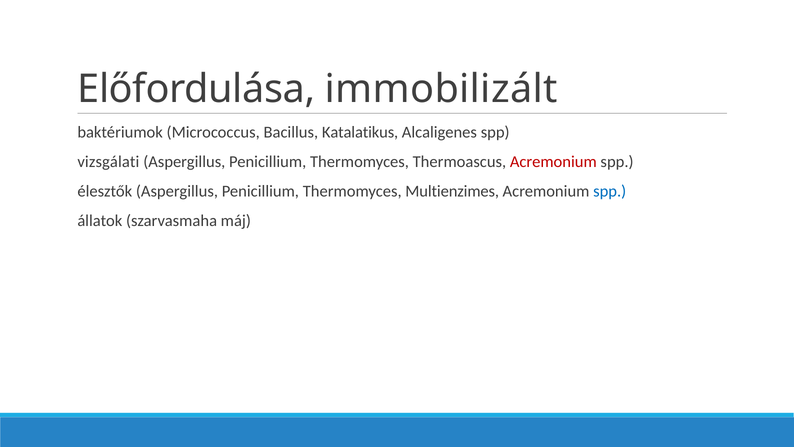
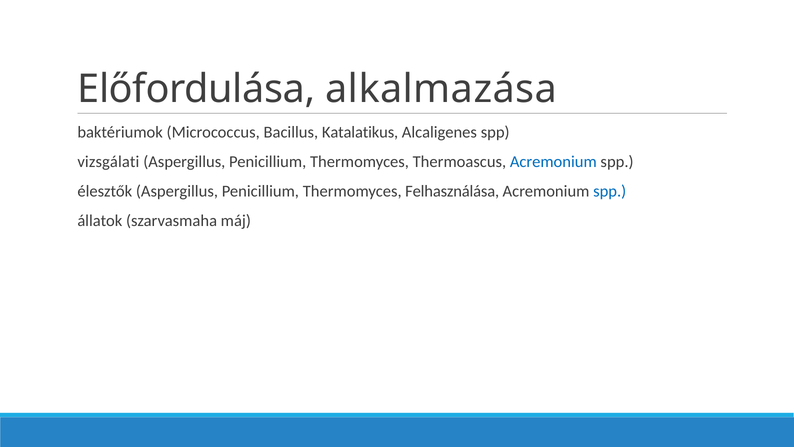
immobilizált: immobilizált -> alkalmazása (441, 89)
Acremonium colour: red -> blue (553, 161)
Multienzimes: Multienzimes -> Felhasználása (452, 191)
